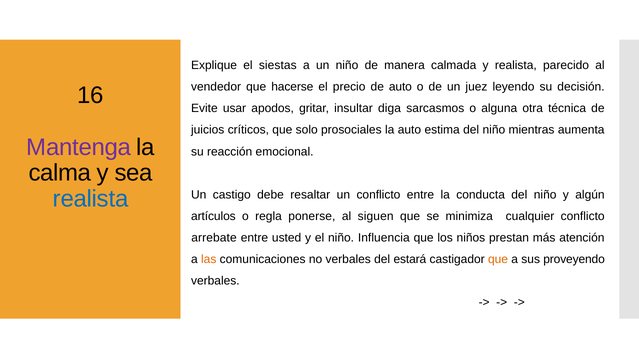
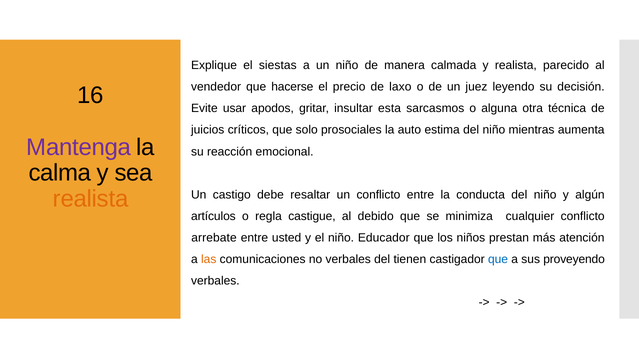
de auto: auto -> laxo (400, 87)
diga: diga -> esta (390, 109)
realista colour: blue -> orange (91, 199)
ponerse: ponerse -> castigue (312, 216)
siguen: siguen -> debido (376, 216)
Influencia: Influencia -> Educador (384, 238)
estará: estará -> tienen (410, 260)
que colour: orange -> blue (498, 260)
